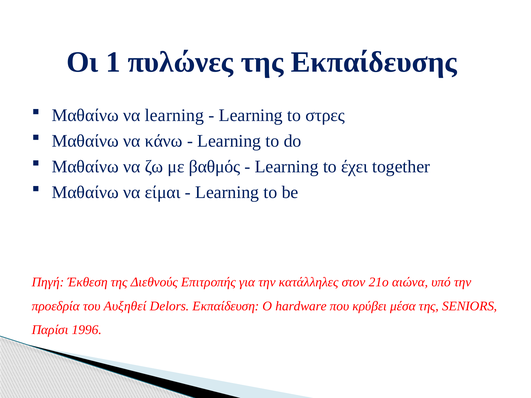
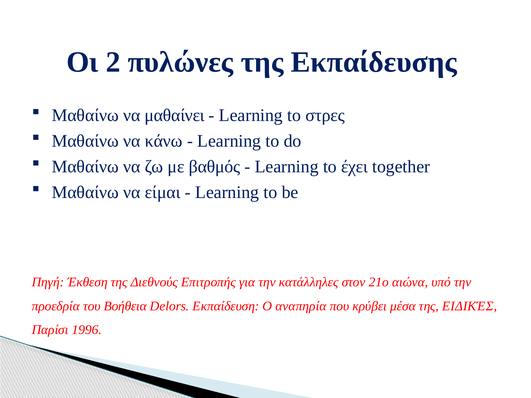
1: 1 -> 2 (113, 62)
να learning: learning -> μαθαίνει (175, 115)
Αυξηθεί: Αυξηθεί -> Βοήθεια (125, 306)
hardware: hardware -> αναπηρία (301, 306)
SENIORS: SENIORS -> ΕΙΔΙΚΈΣ (470, 306)
